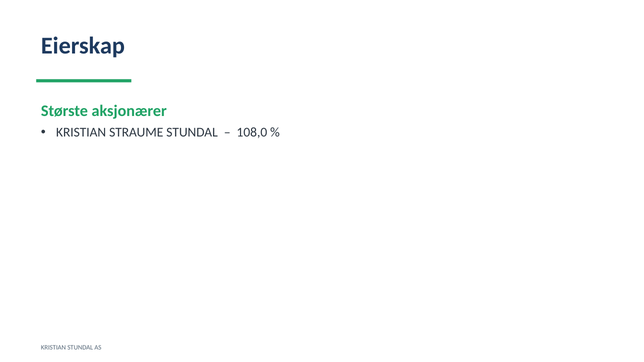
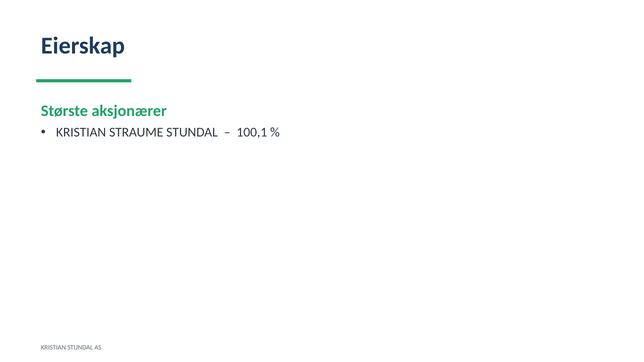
108,0: 108,0 -> 100,1 (252, 132)
